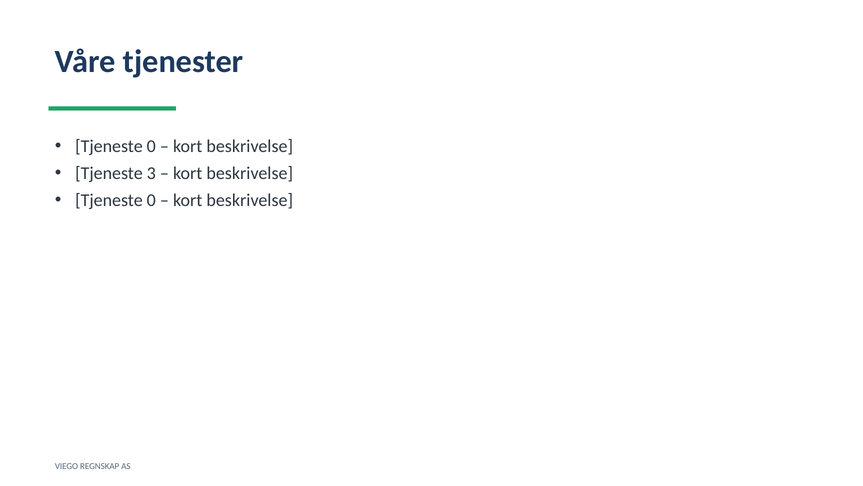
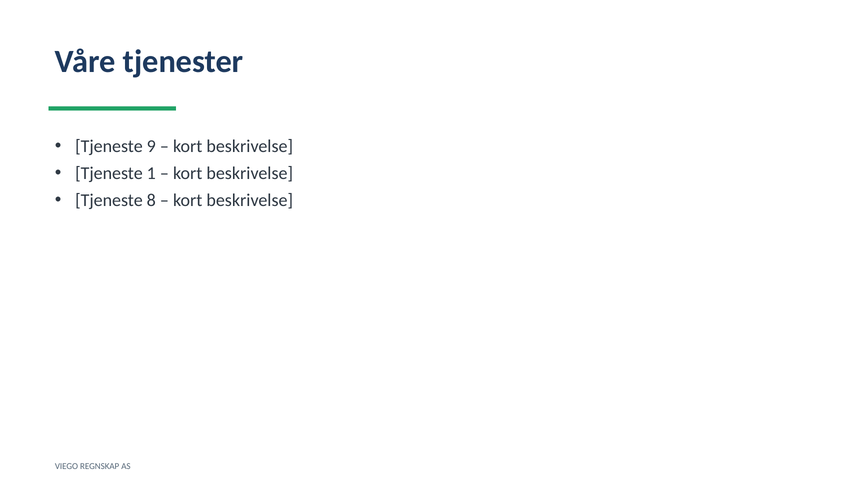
0: 0 -> 9 (151, 146)
3: 3 -> 1 (151, 173)
0: 0 -> 8 (151, 200)
